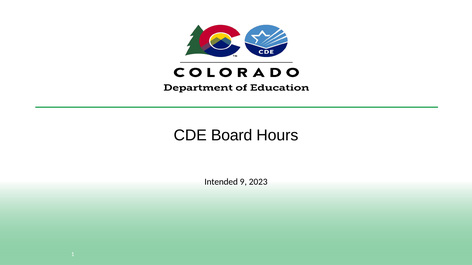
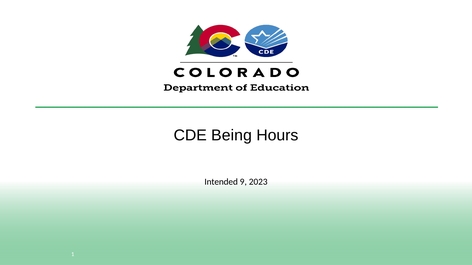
Board: Board -> Being (232, 135)
